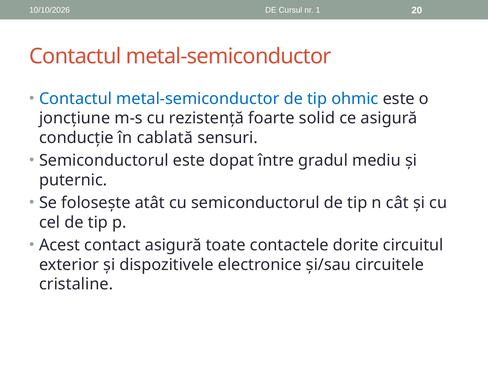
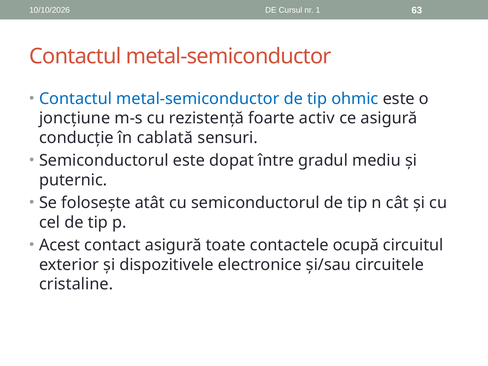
20: 20 -> 63 (417, 10)
solid: solid -> activ (317, 118)
dorite: dorite -> ocupă (356, 245)
